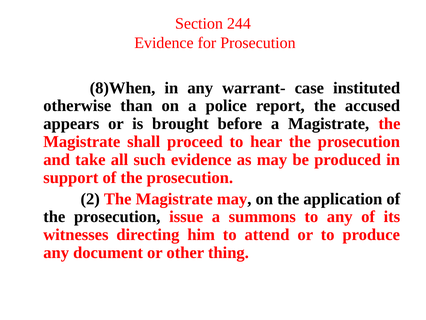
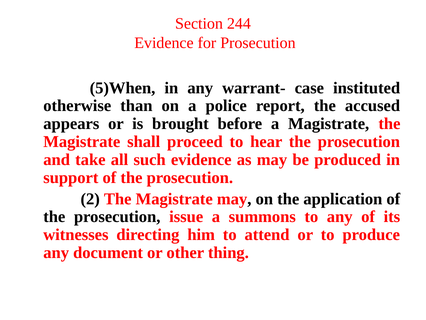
8)When: 8)When -> 5)When (123, 88)
